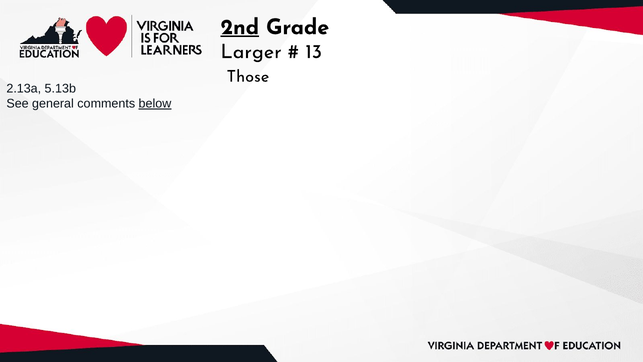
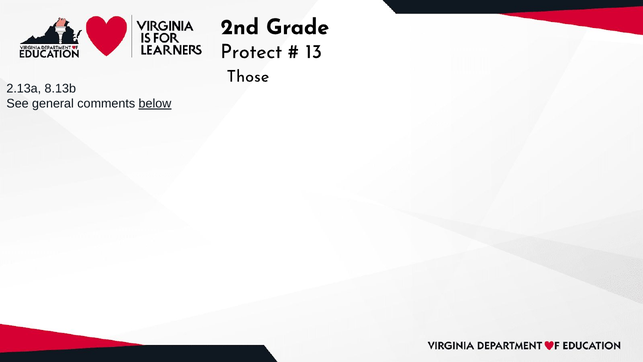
2nd underline: present -> none (240, 27)
Larger: Larger -> Protect (251, 52)
5.13b: 5.13b -> 8.13b (60, 89)
